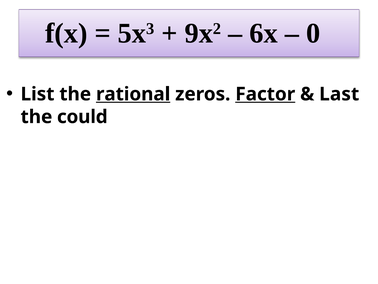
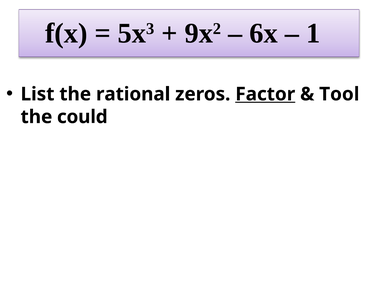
0: 0 -> 1 (313, 33)
rational underline: present -> none (133, 94)
Last: Last -> Tool (339, 94)
